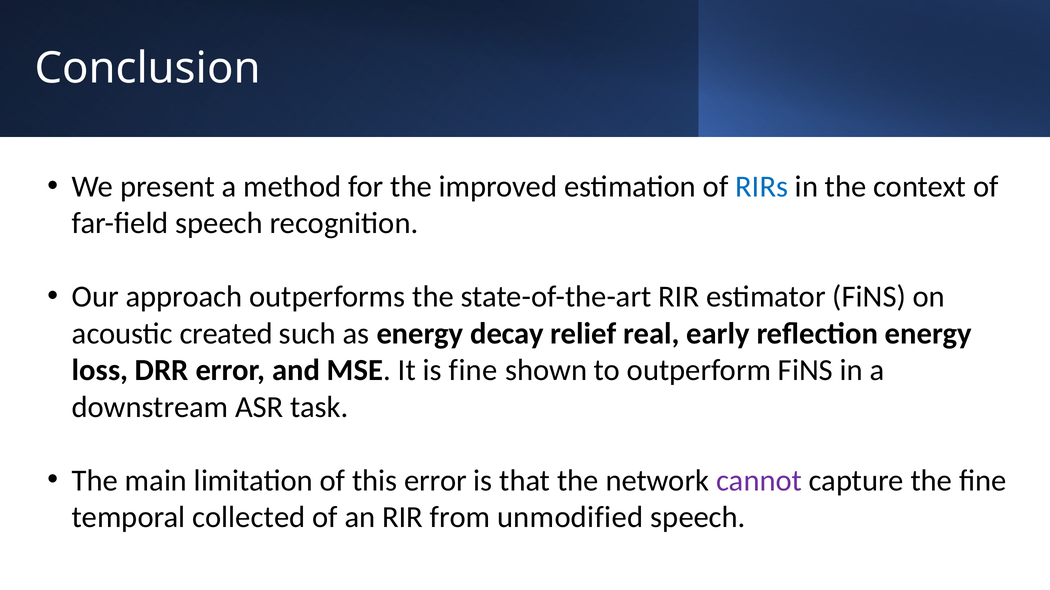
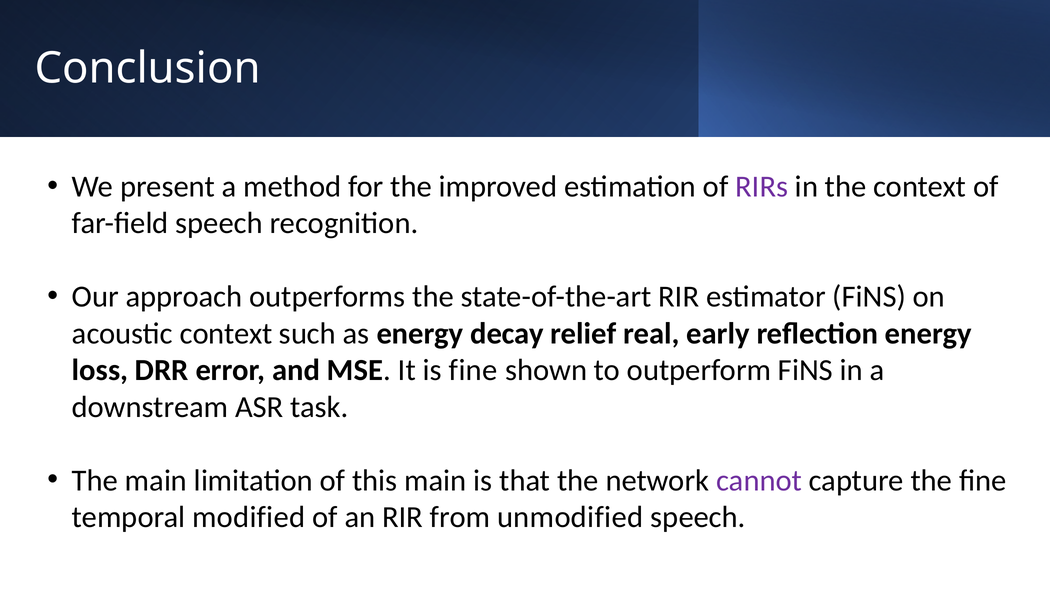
RIRs colour: blue -> purple (762, 187)
acoustic created: created -> context (226, 334)
this error: error -> main (435, 481)
collected: collected -> modified (249, 518)
